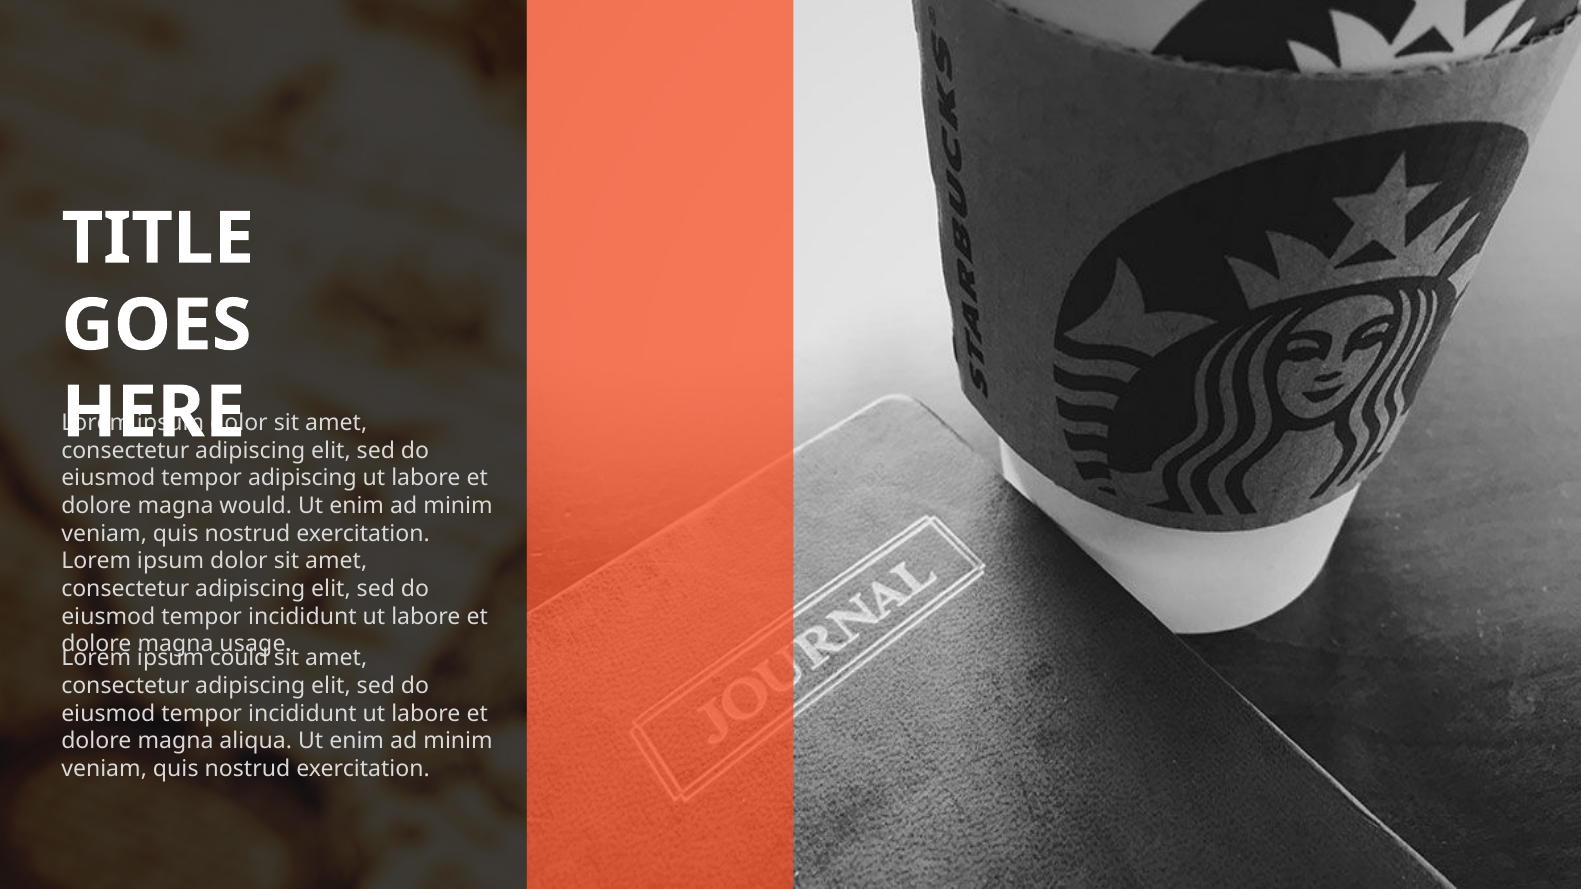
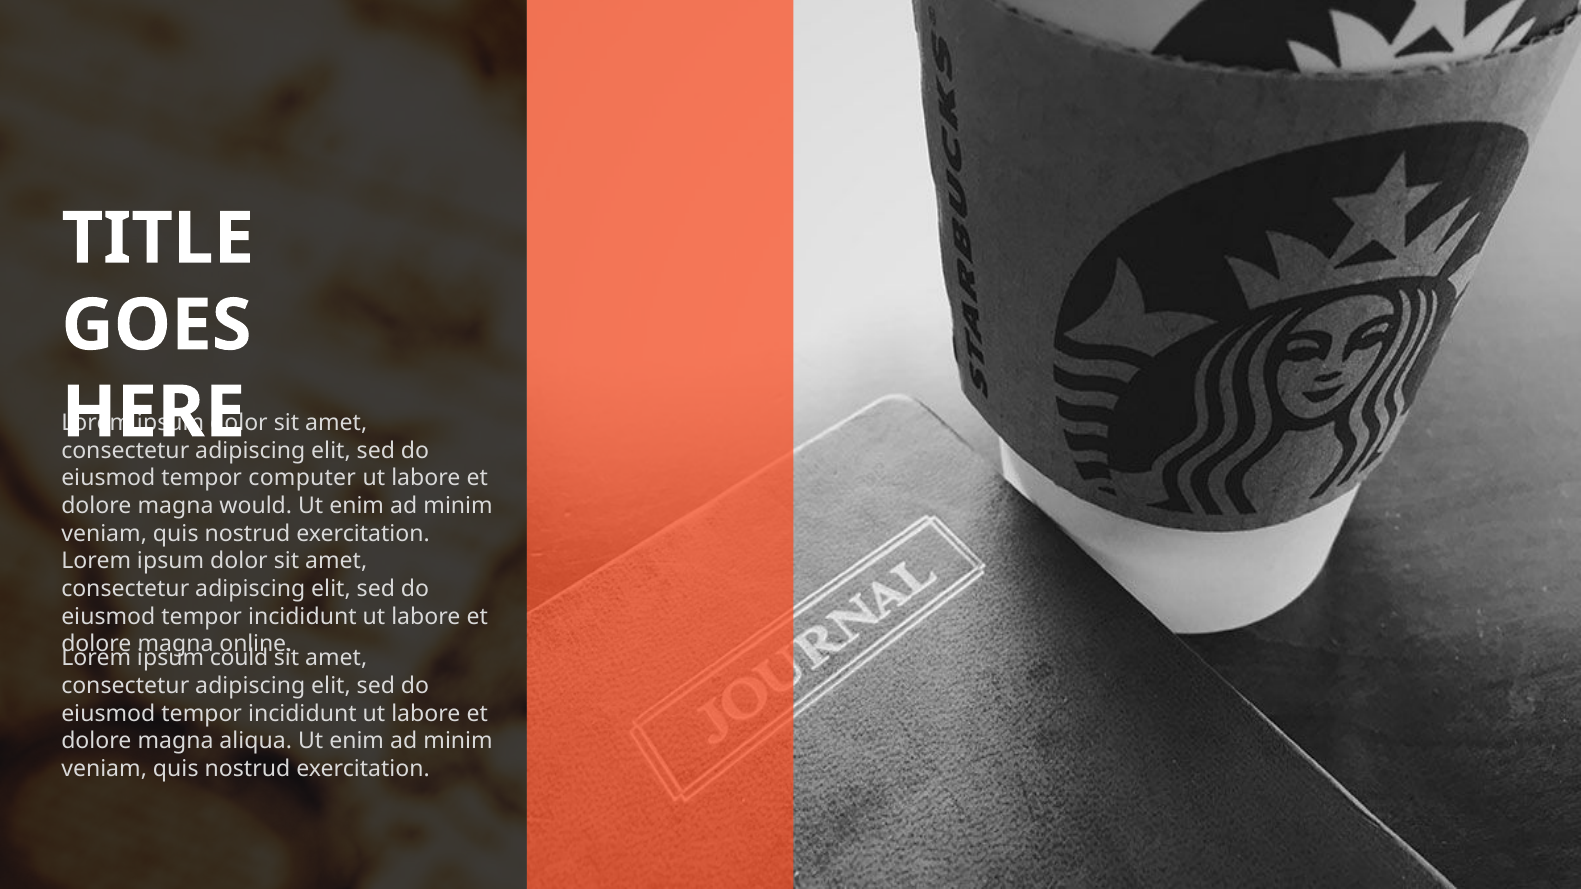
tempor adipiscing: adipiscing -> computer (302, 478)
usage: usage -> online (256, 644)
